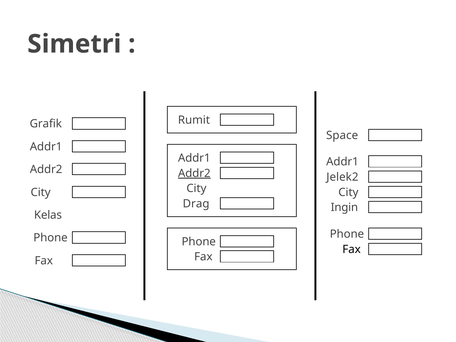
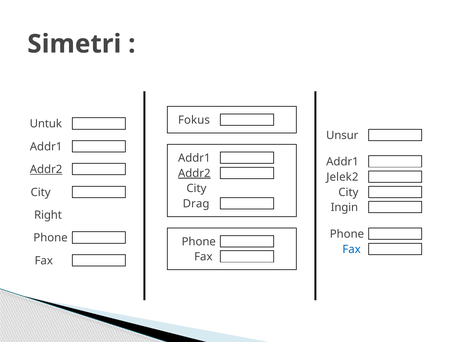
Rumit: Rumit -> Fokus (194, 120)
Grafik: Grafik -> Untuk (46, 124)
Space: Space -> Unsur (342, 135)
Addr2 underline: none -> present (46, 169)
Kelas: Kelas -> Right (48, 215)
Fax colour: black -> blue (352, 249)
